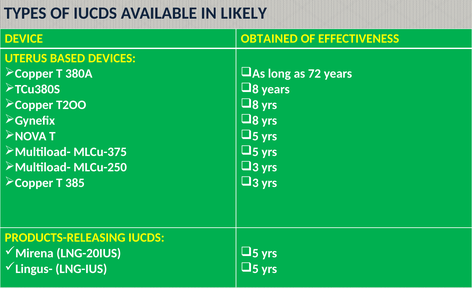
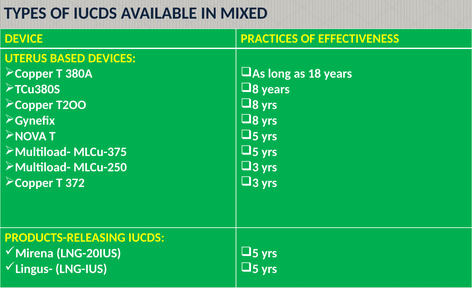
LIKELY: LIKELY -> MIXED (244, 13)
OBTAINED: OBTAINED -> PRACTICES (269, 39)
72: 72 -> 18 (314, 74)
385: 385 -> 372 (75, 183)
